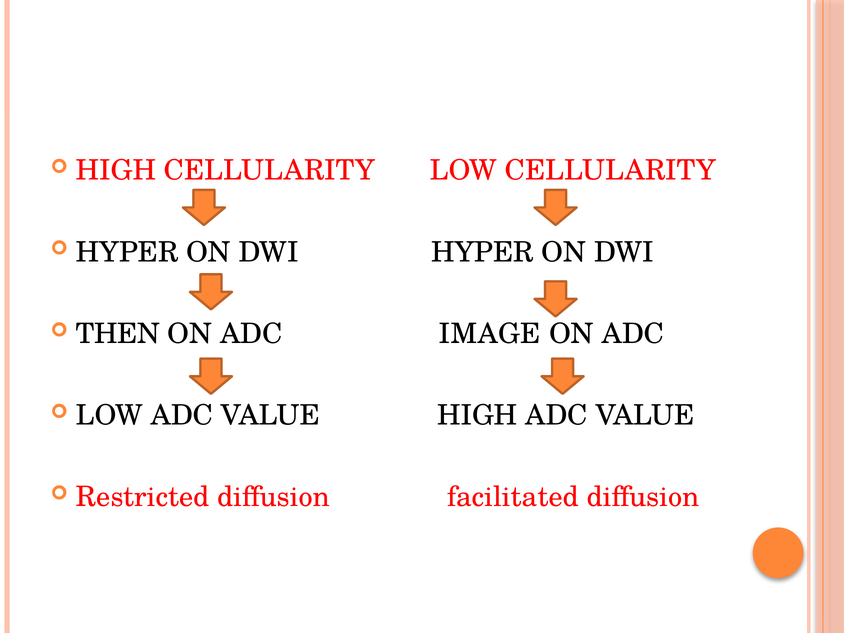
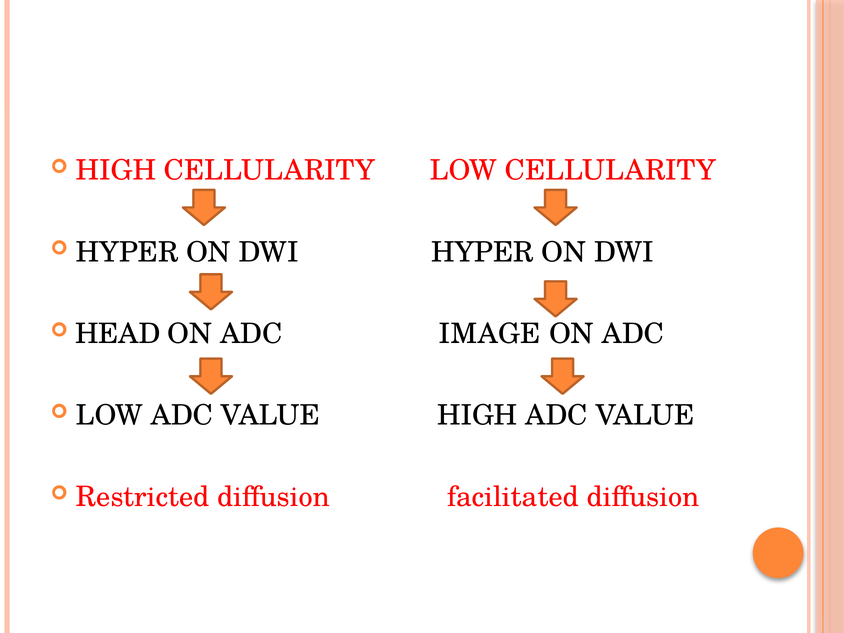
THEN: THEN -> HEAD (118, 334)
